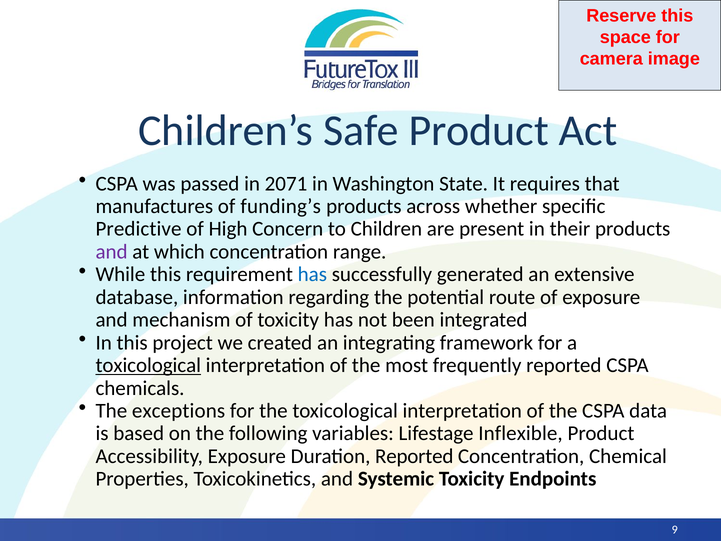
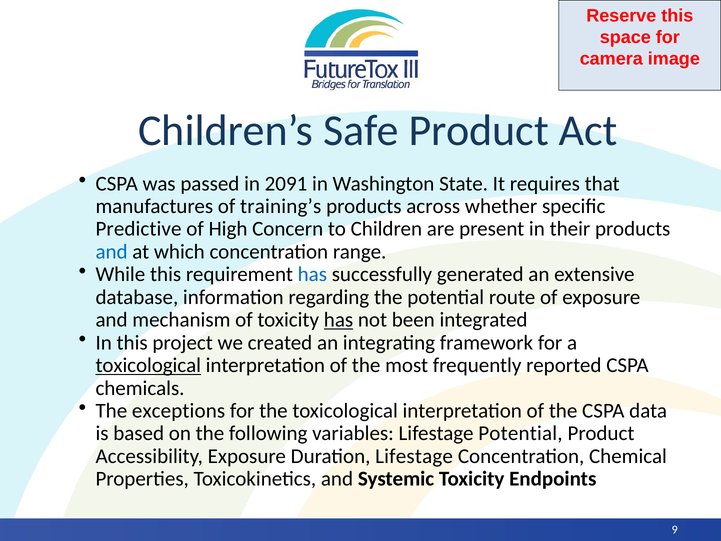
2071: 2071 -> 2091 (286, 184)
funding’s: funding’s -> training’s (281, 206)
and colour: purple -> blue (112, 252)
has underline: none -> present (339, 320)
Lifestage Inflexible: Inflexible -> Potential (520, 433)
Duration Reported: Reported -> Lifestage (414, 456)
